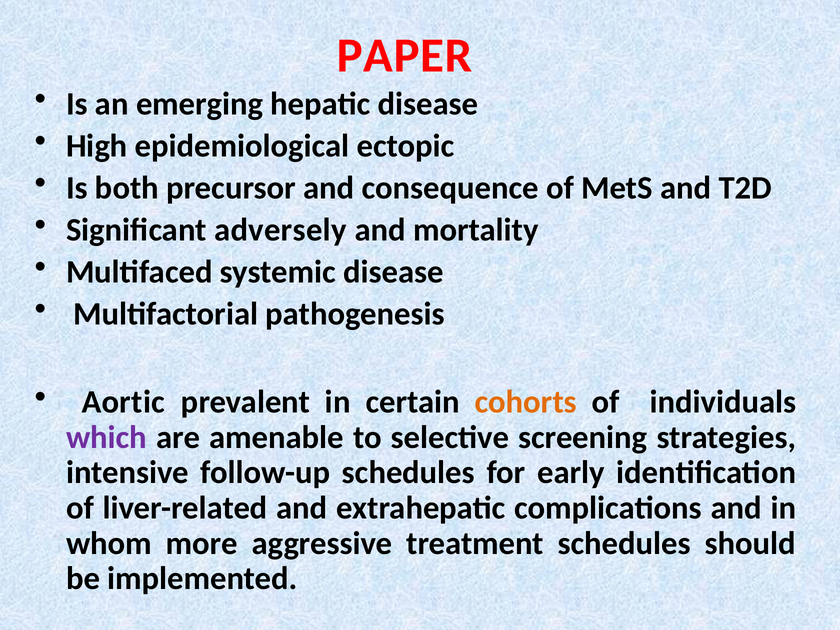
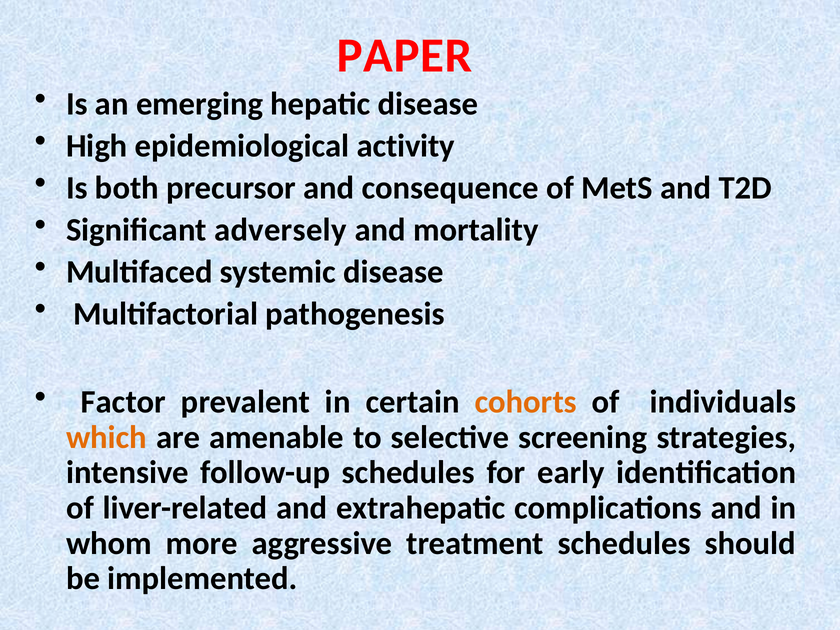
ectopic: ectopic -> activity (406, 146)
Aortic: Aortic -> Factor (123, 402)
which colour: purple -> orange (107, 437)
